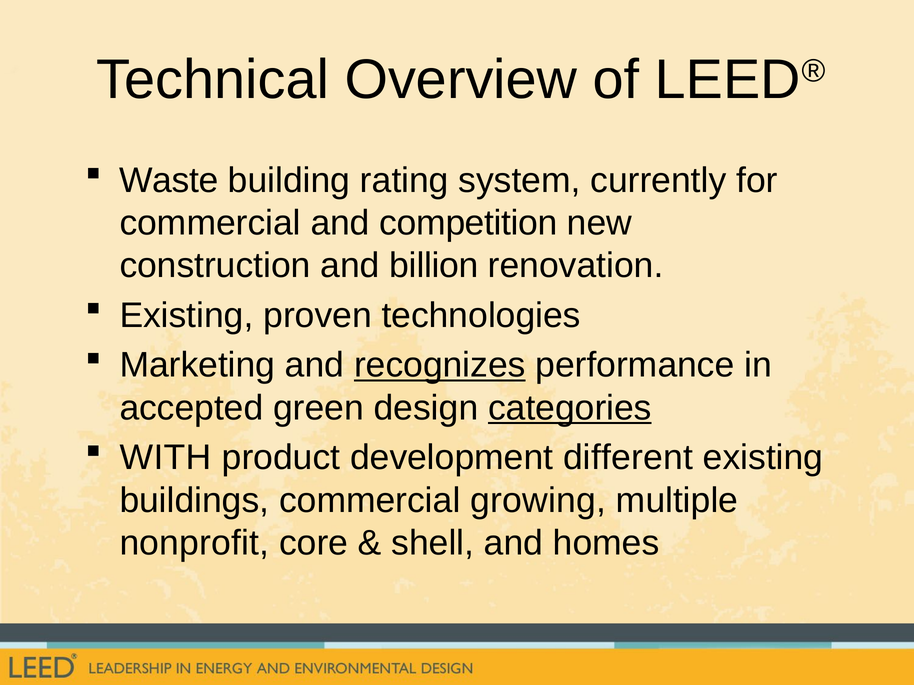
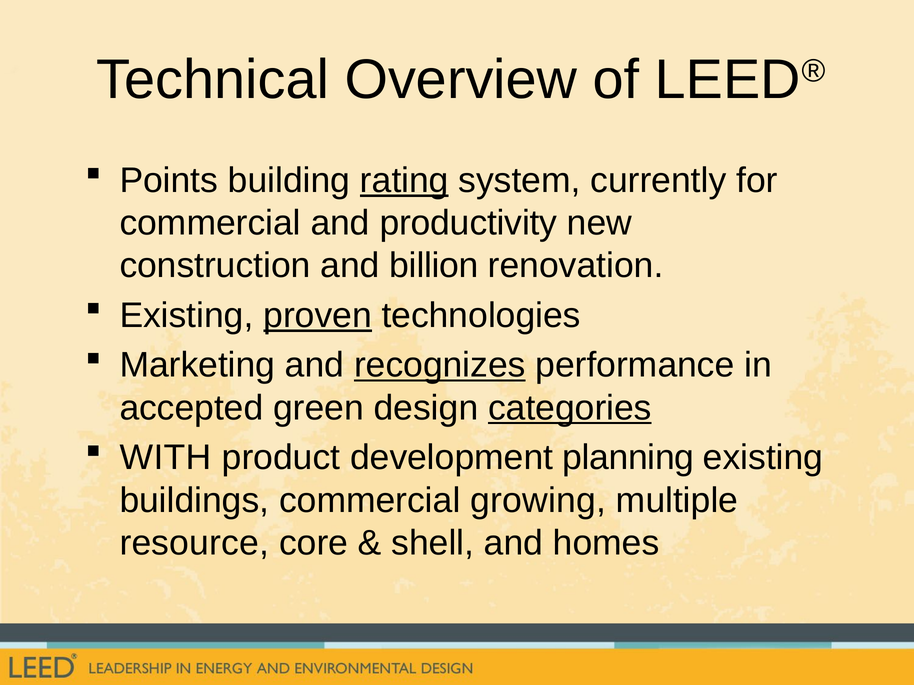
Waste: Waste -> Points (169, 181)
rating underline: none -> present (404, 181)
competition: competition -> productivity (468, 223)
proven underline: none -> present (318, 316)
different: different -> planning (628, 458)
nonprofit: nonprofit -> resource (194, 543)
